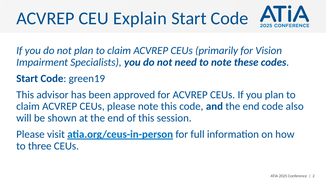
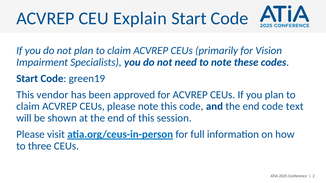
advisor: advisor -> vendor (52, 95)
also: also -> text (295, 107)
